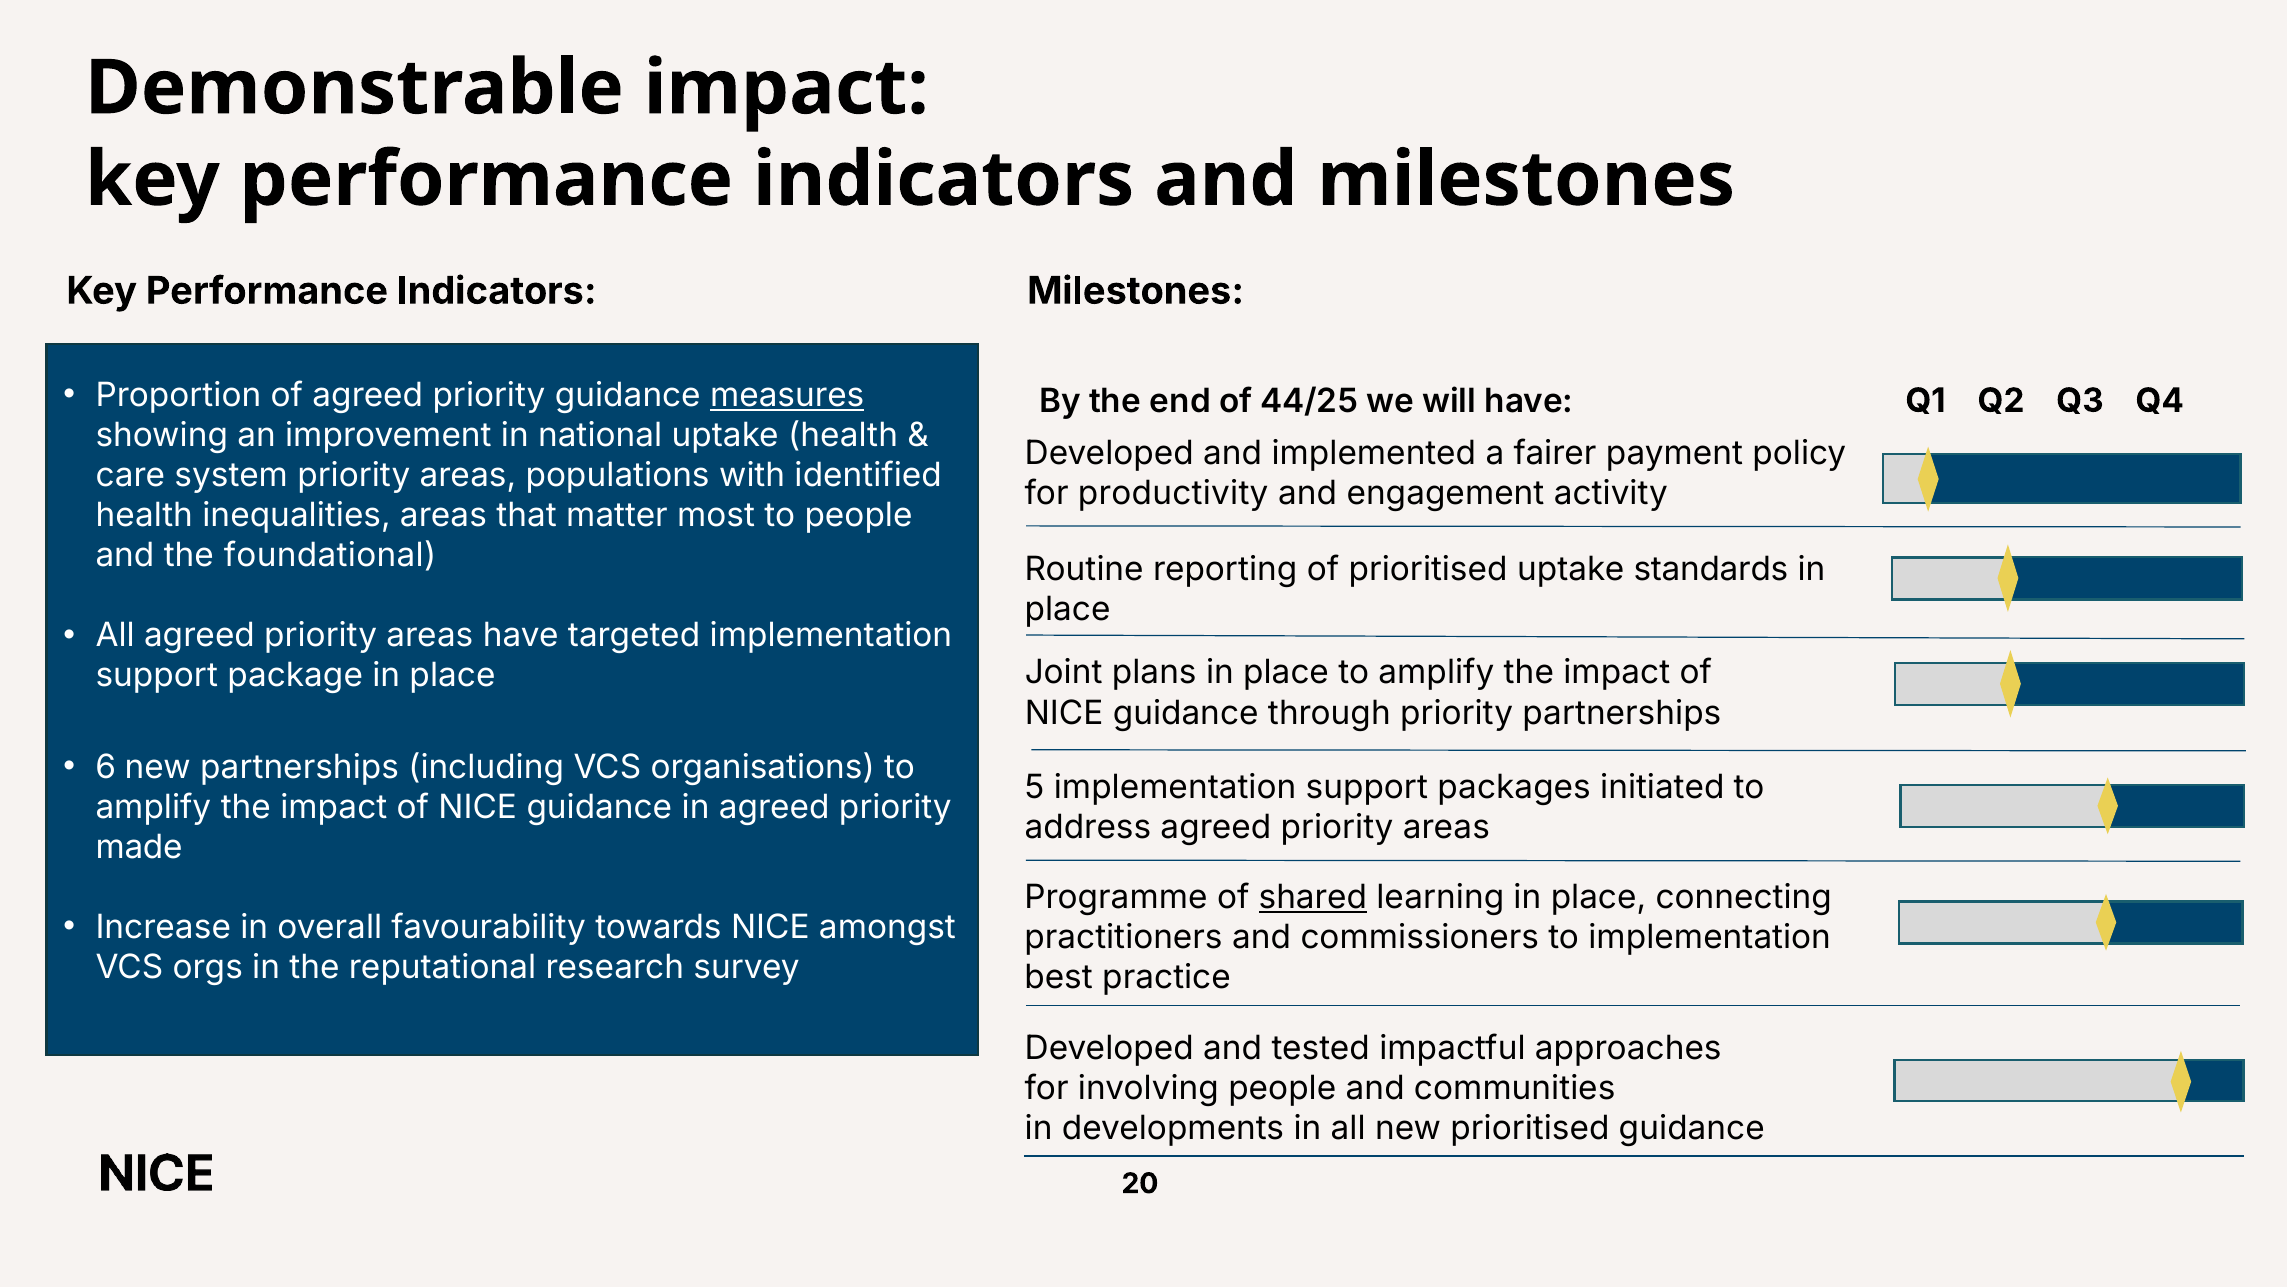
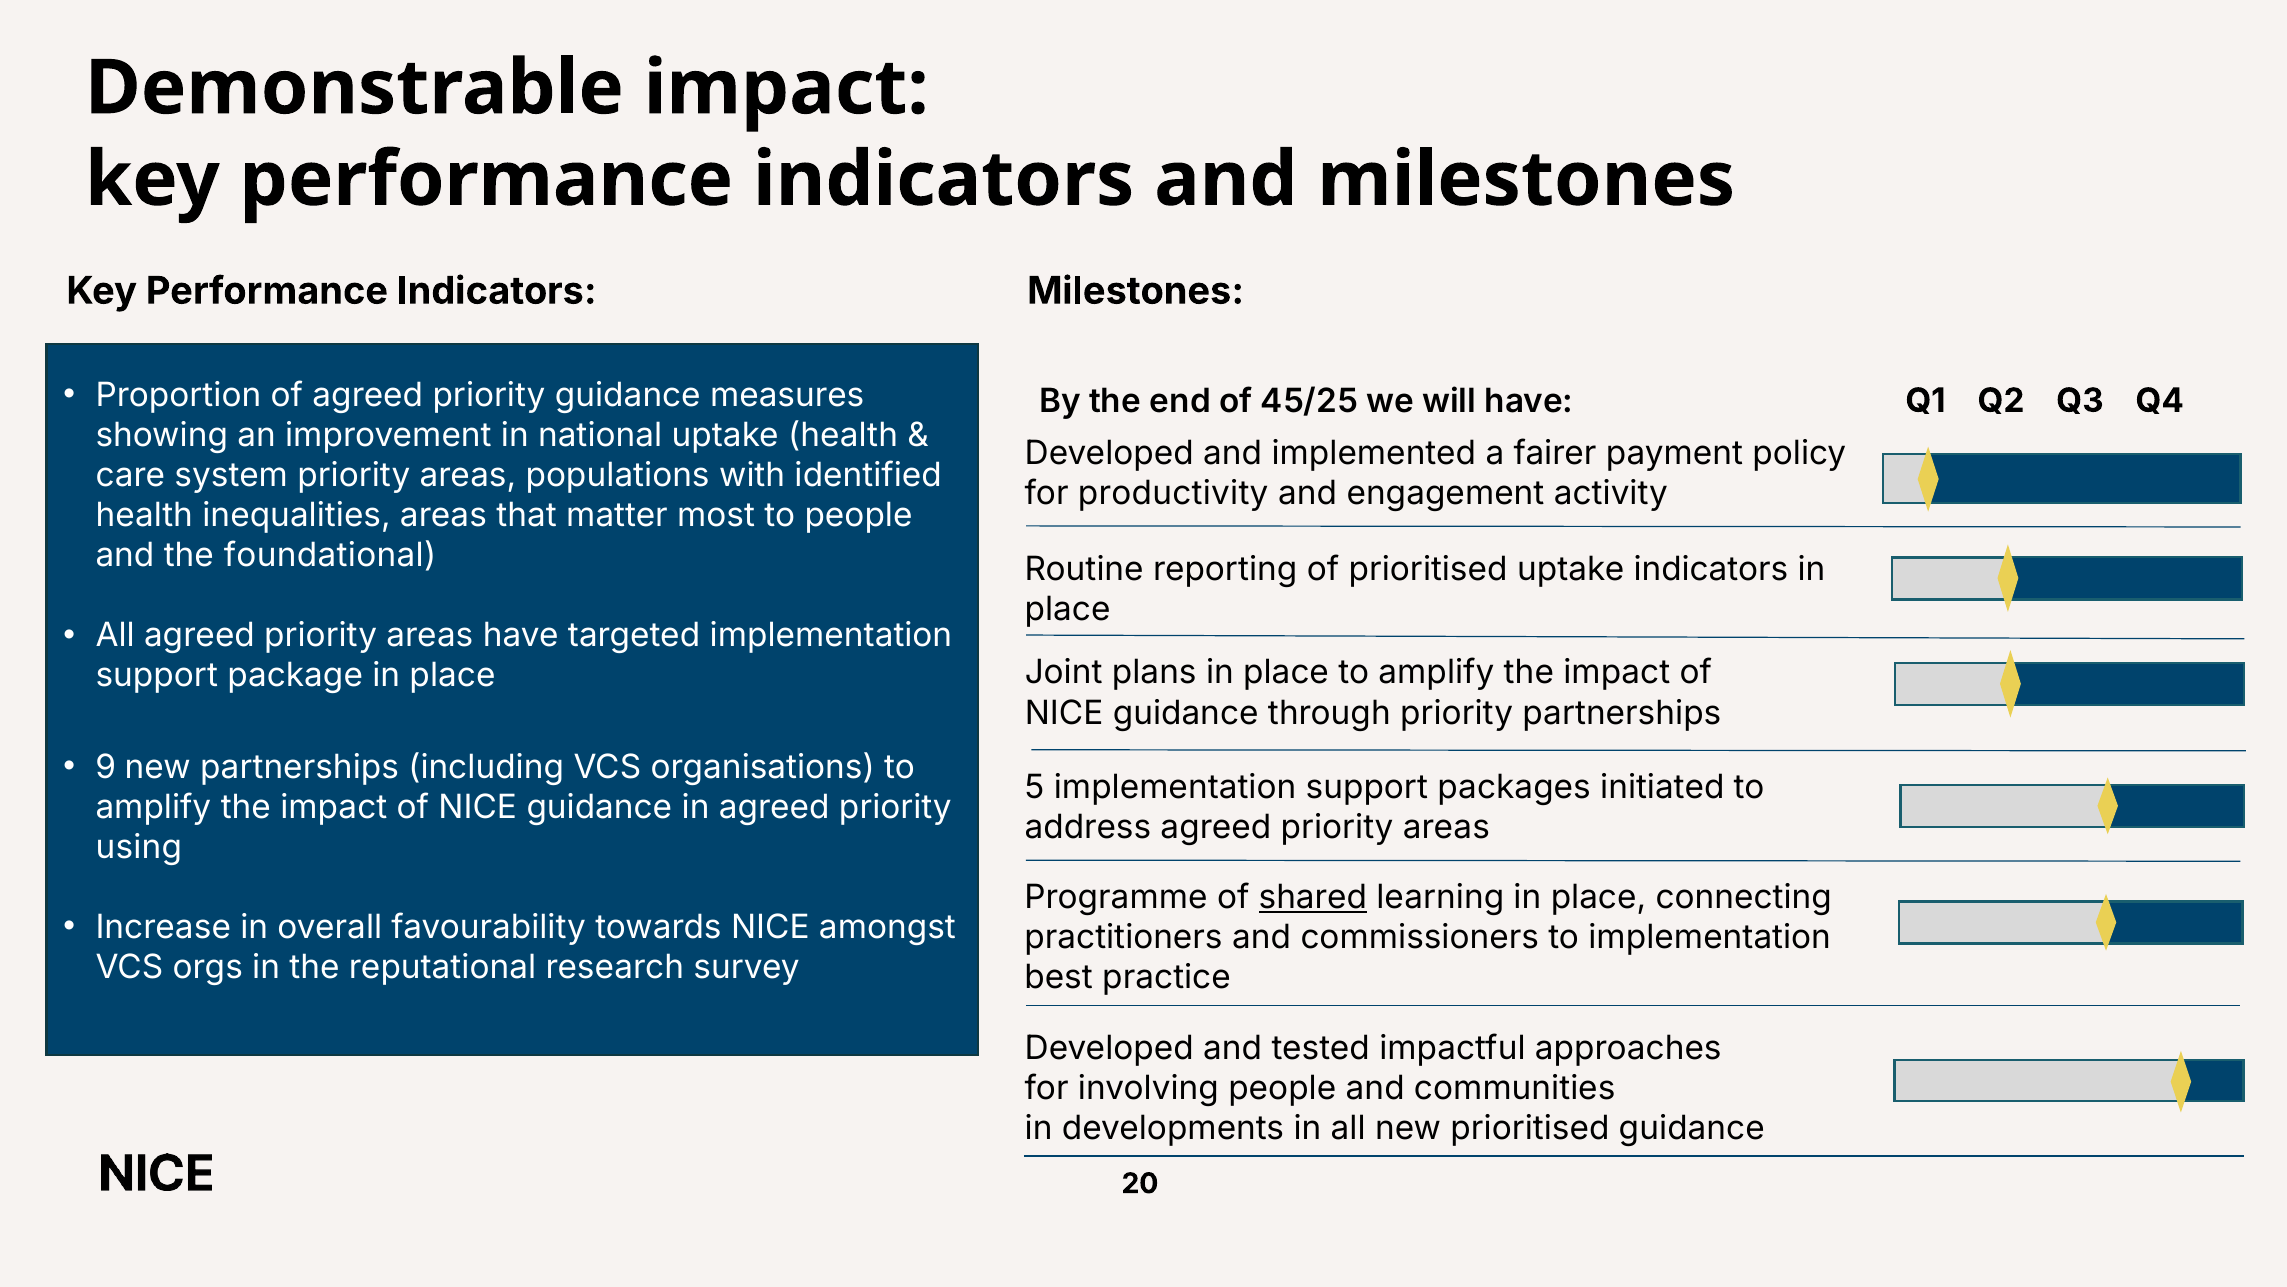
measures underline: present -> none (787, 395)
44/25: 44/25 -> 45/25 (1309, 401)
uptake standards: standards -> indicators (1711, 570)
6: 6 -> 9 (106, 767)
made: made -> using (139, 847)
